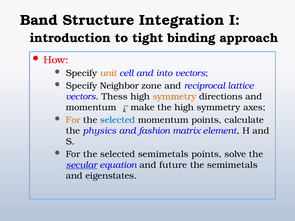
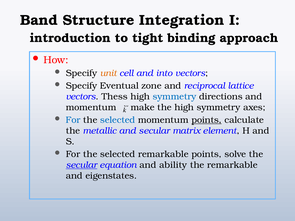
Neighbor: Neighbor -> Eventual (119, 86)
symmetry colour: orange -> blue (175, 97)
For colour: orange -> blue (73, 120)
points underline: none -> present (207, 120)
physics: physics -> metallic (100, 131)
and fashion: fashion -> secular (154, 131)
selected semimetals: semimetals -> remarkable (163, 154)
future: future -> ability (173, 165)
the semimetals: semimetals -> remarkable (232, 165)
